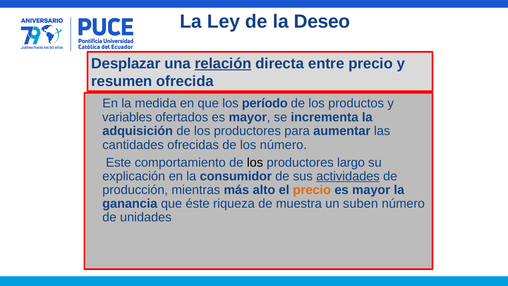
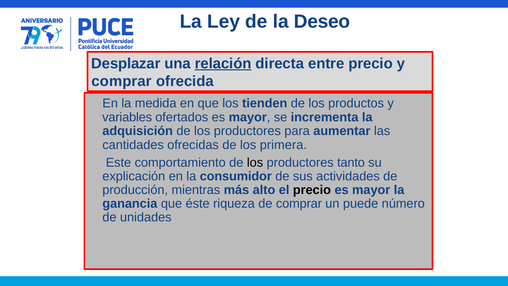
resumen: resumen -> comprar (122, 81)
período: período -> tienden (265, 103)
los número: número -> primera (283, 145)
largo: largo -> tanto (351, 162)
actividades underline: present -> none (348, 176)
precio colour: orange -> black (312, 190)
de muestra: muestra -> comprar (299, 203)
suben: suben -> puede (361, 203)
